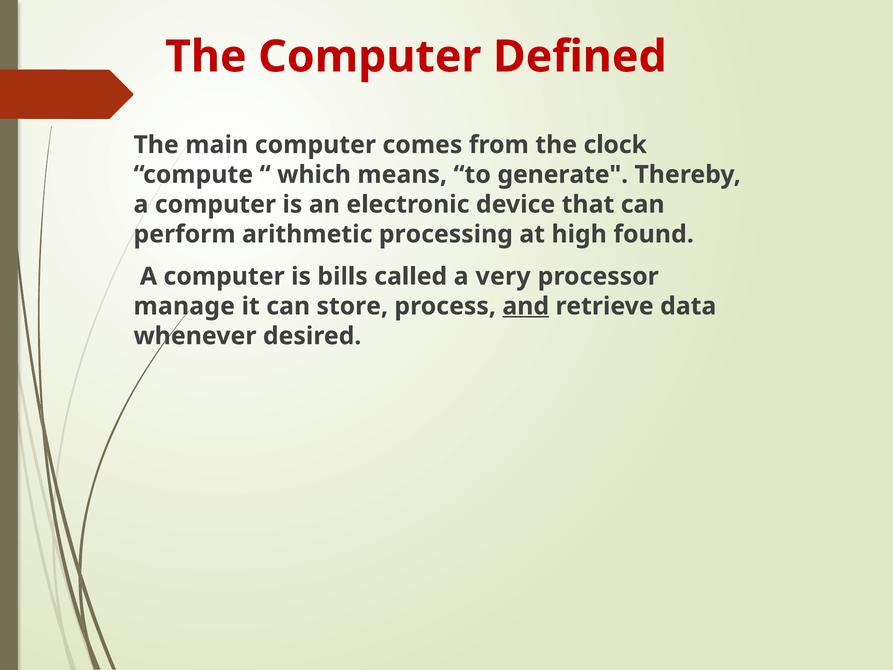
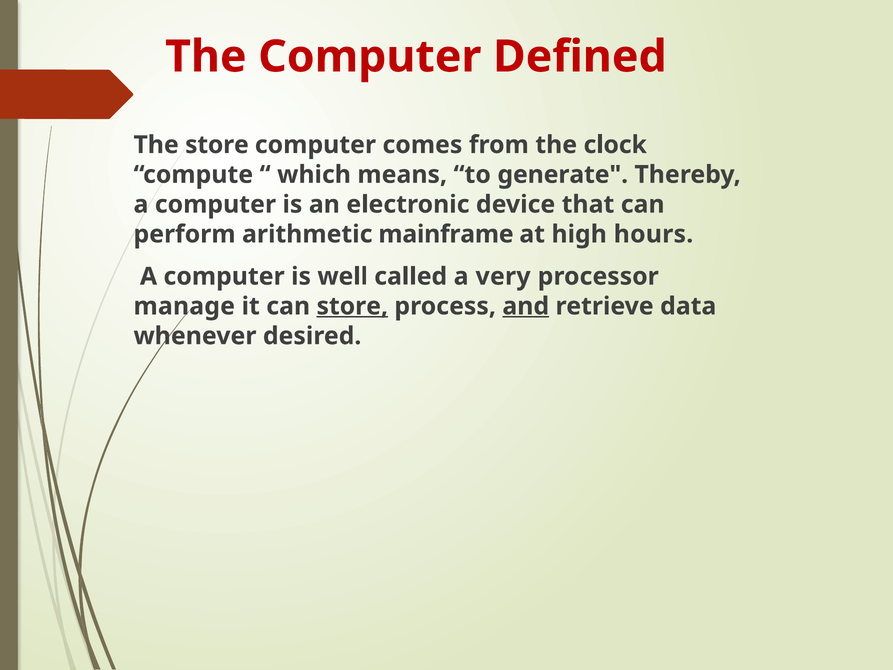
The main: main -> store (217, 145)
processing: processing -> mainframe (446, 234)
found: found -> hours (653, 234)
bills: bills -> well (343, 276)
store underline: none -> present (352, 306)
